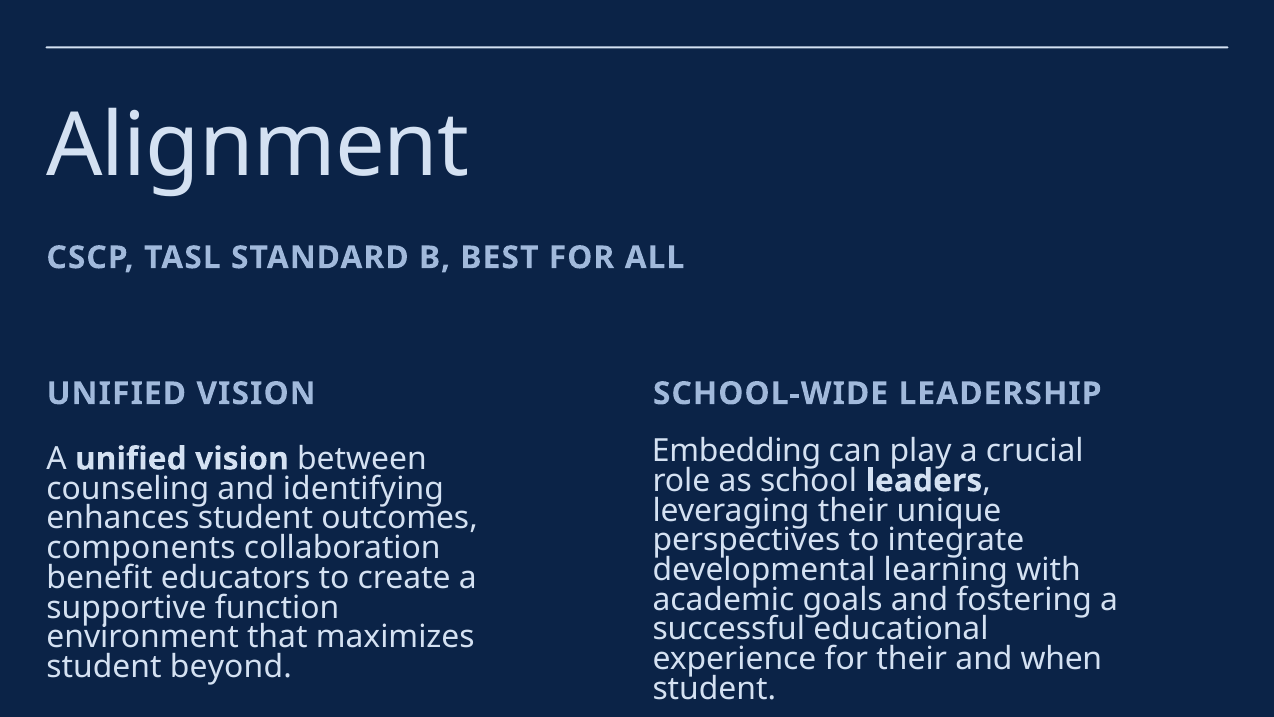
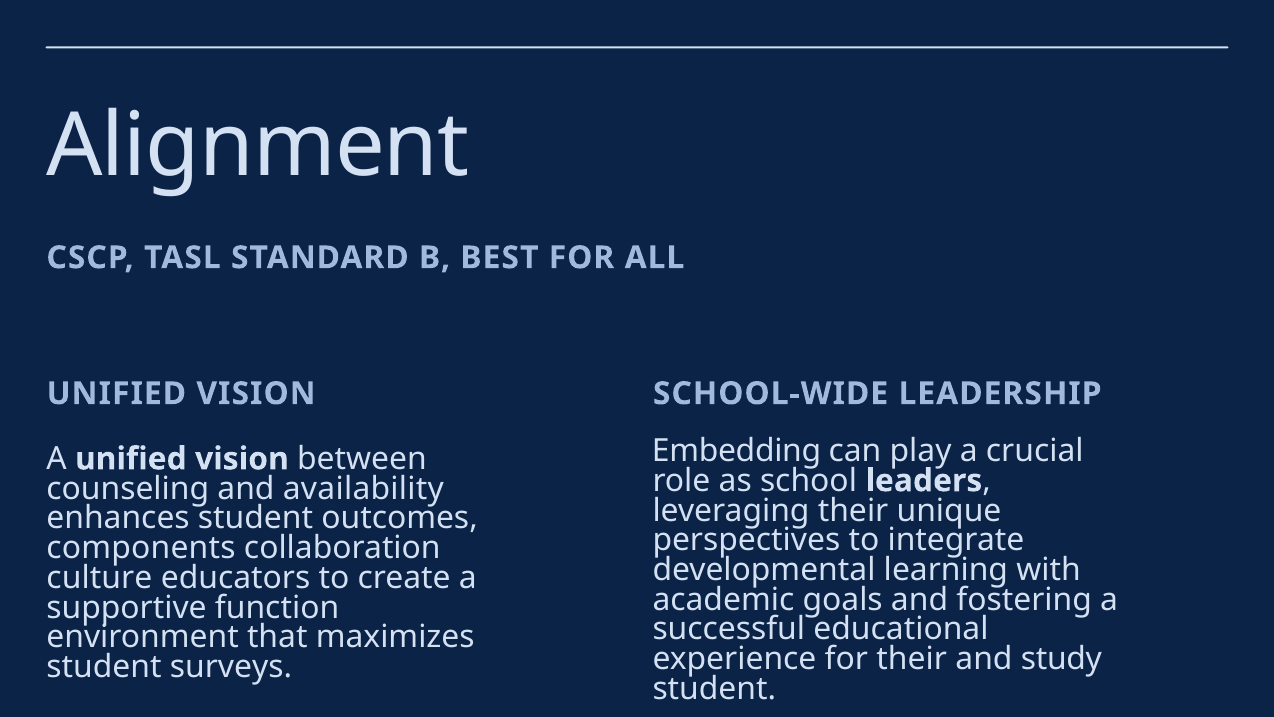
identifying: identifying -> availability (363, 488)
benefit: benefit -> culture (99, 578)
when: when -> study (1061, 659)
beyond: beyond -> surveys (231, 667)
